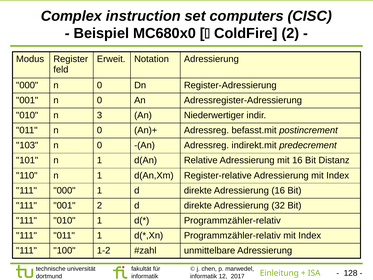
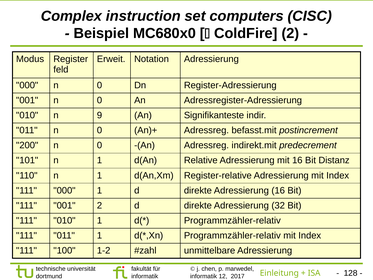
3: 3 -> 9 (100, 115)
Niederwertiger: Niederwertiger -> Signifikanteste (214, 115)
103: 103 -> 200 (27, 145)
